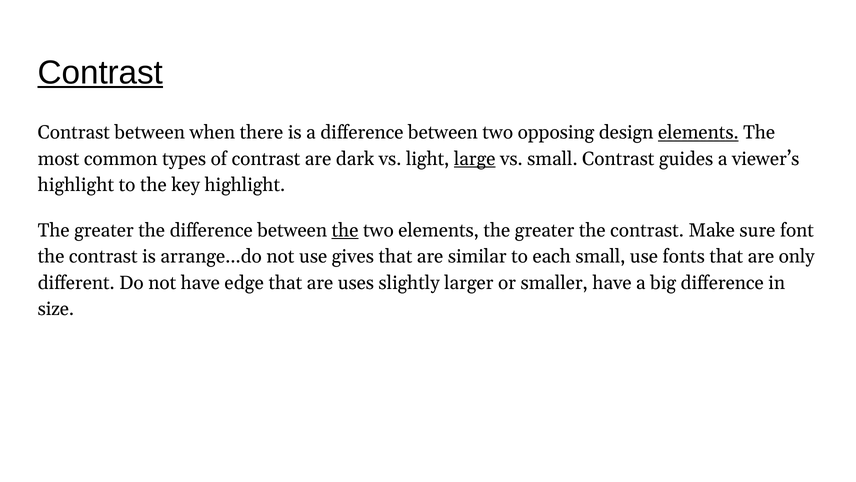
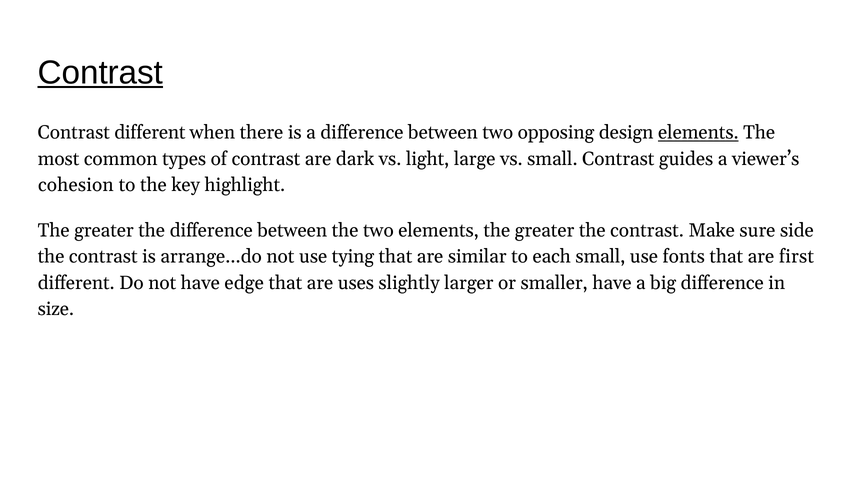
Contrast between: between -> different (150, 133)
large underline: present -> none (475, 159)
highlight: highlight -> cohesion (76, 185)
the underline: present -> none (345, 230)
font: font -> side (797, 230)
gives: gives -> tying (353, 256)
only: only -> first (796, 256)
